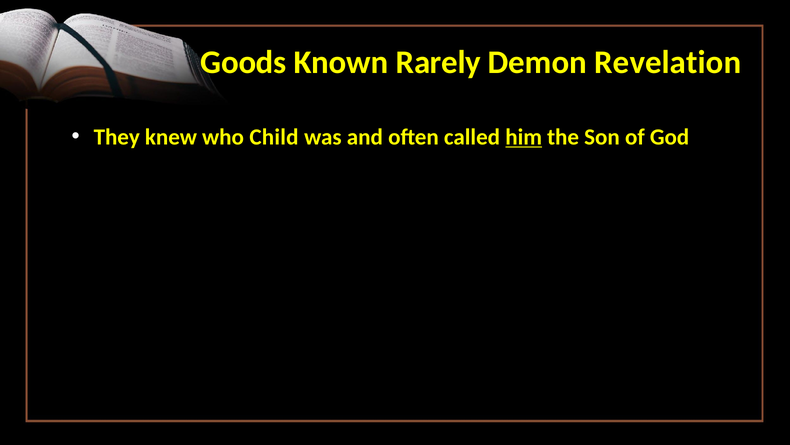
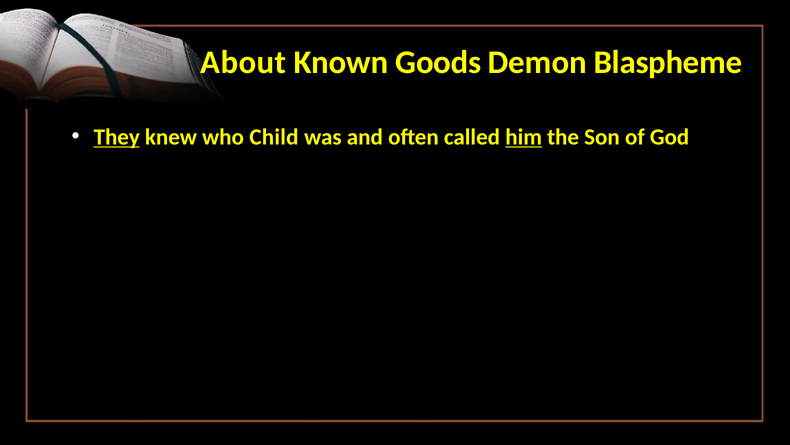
Goods: Goods -> About (243, 63)
Rarely: Rarely -> Goods (438, 63)
Revelation: Revelation -> Blaspheme (668, 63)
They underline: none -> present (117, 137)
